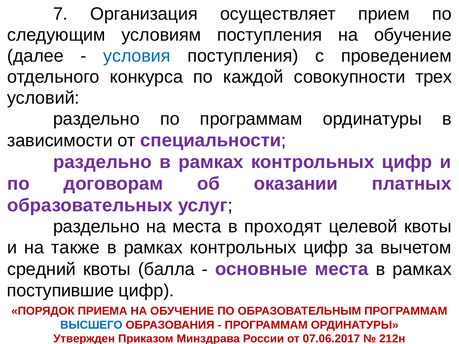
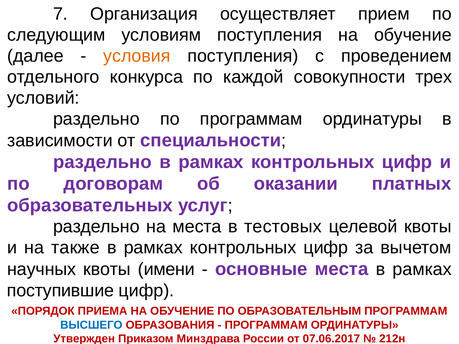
условия colour: blue -> orange (137, 56)
проходят: проходят -> тестовых (283, 227)
средний: средний -> научных (42, 270)
балла: балла -> имени (166, 270)
